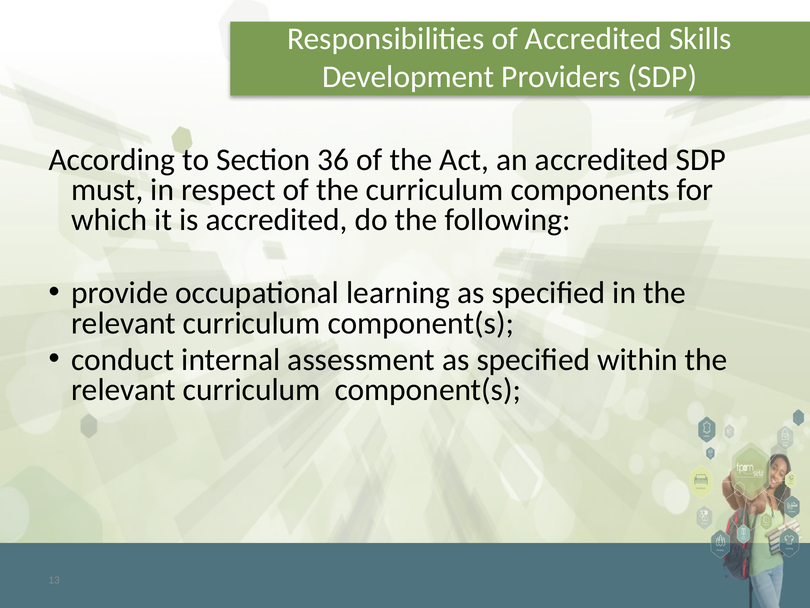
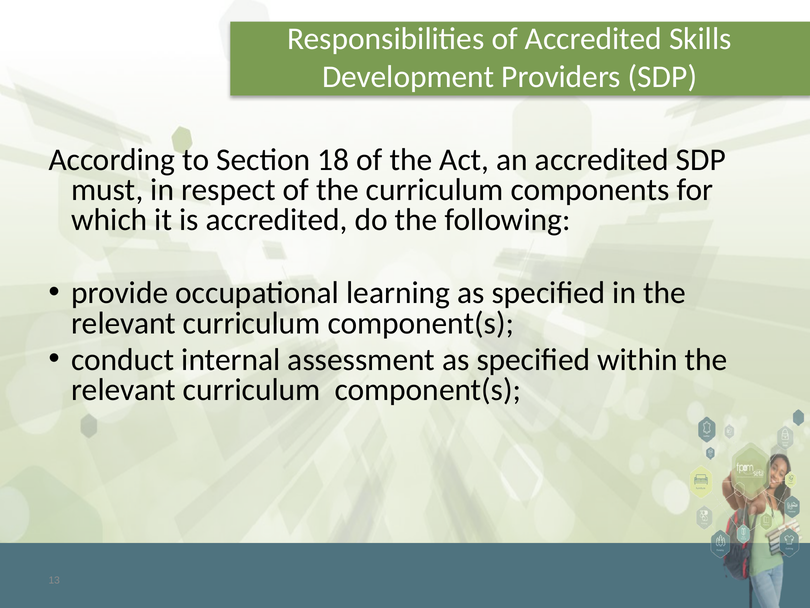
36: 36 -> 18 (333, 160)
